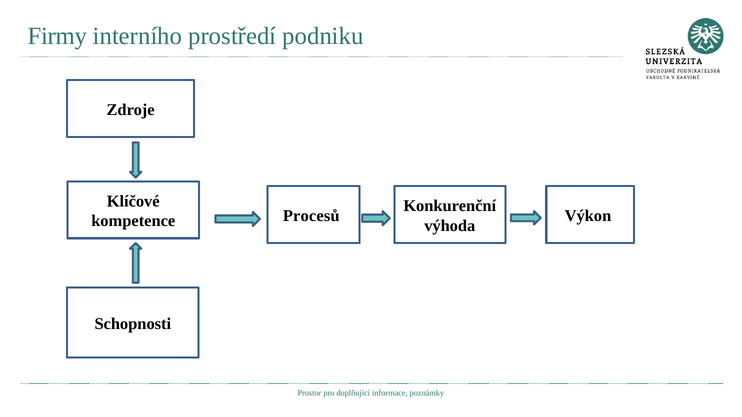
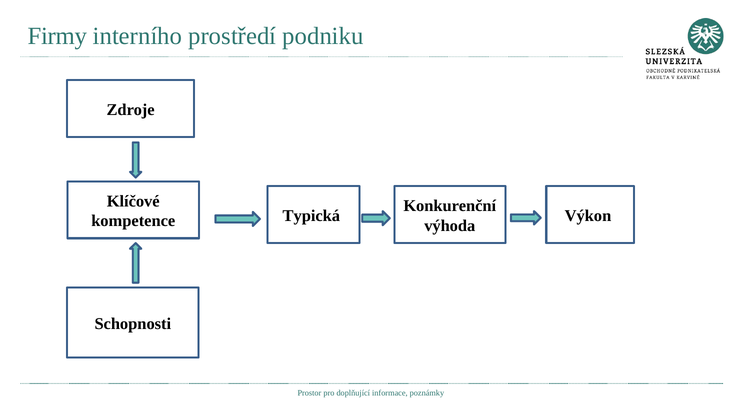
Procesů: Procesů -> Typická (311, 216)
